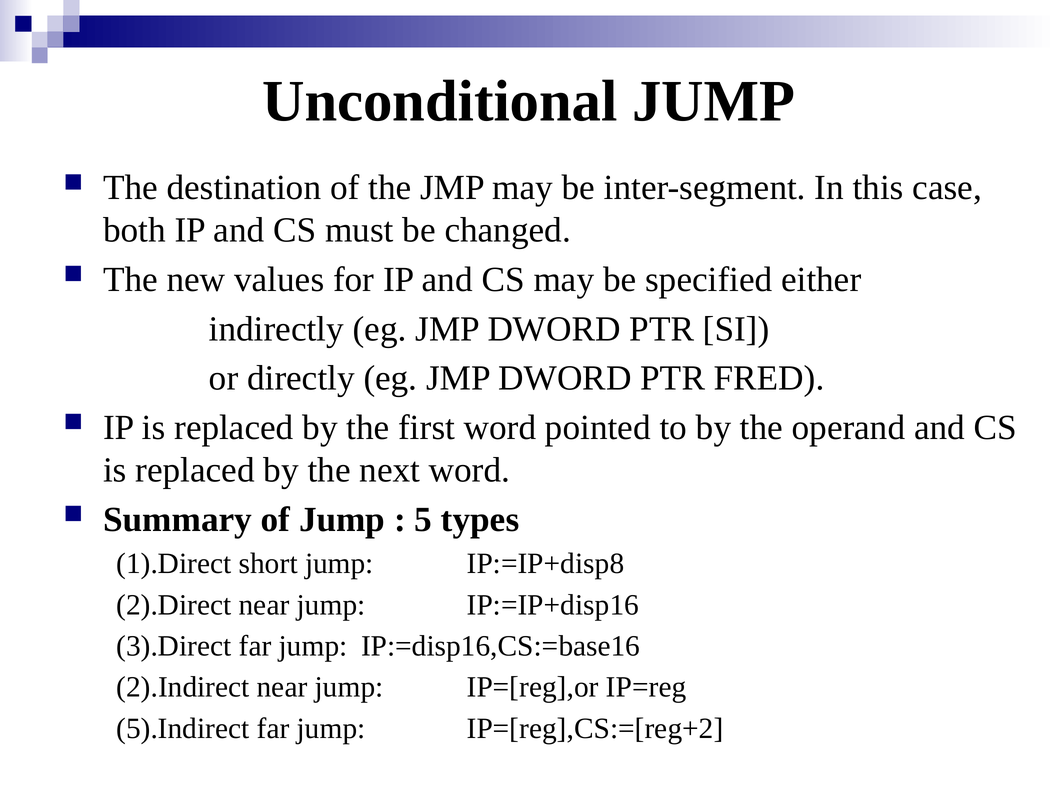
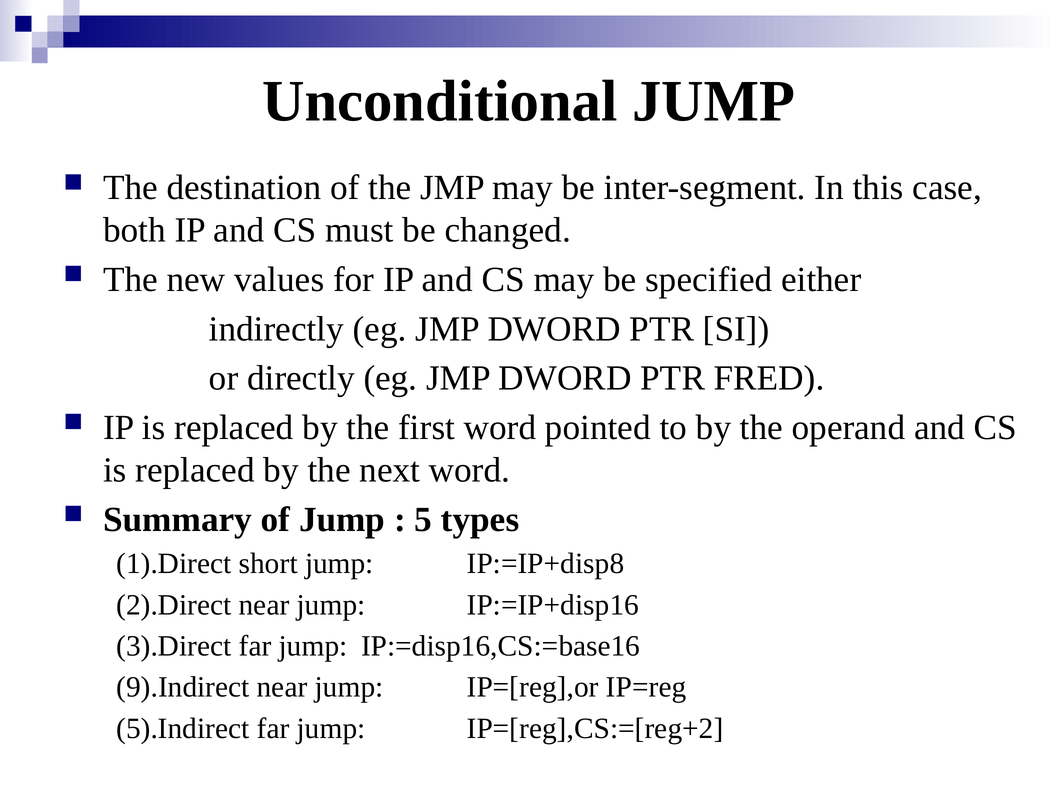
2).Indirect: 2).Indirect -> 9).Indirect (183, 687)
